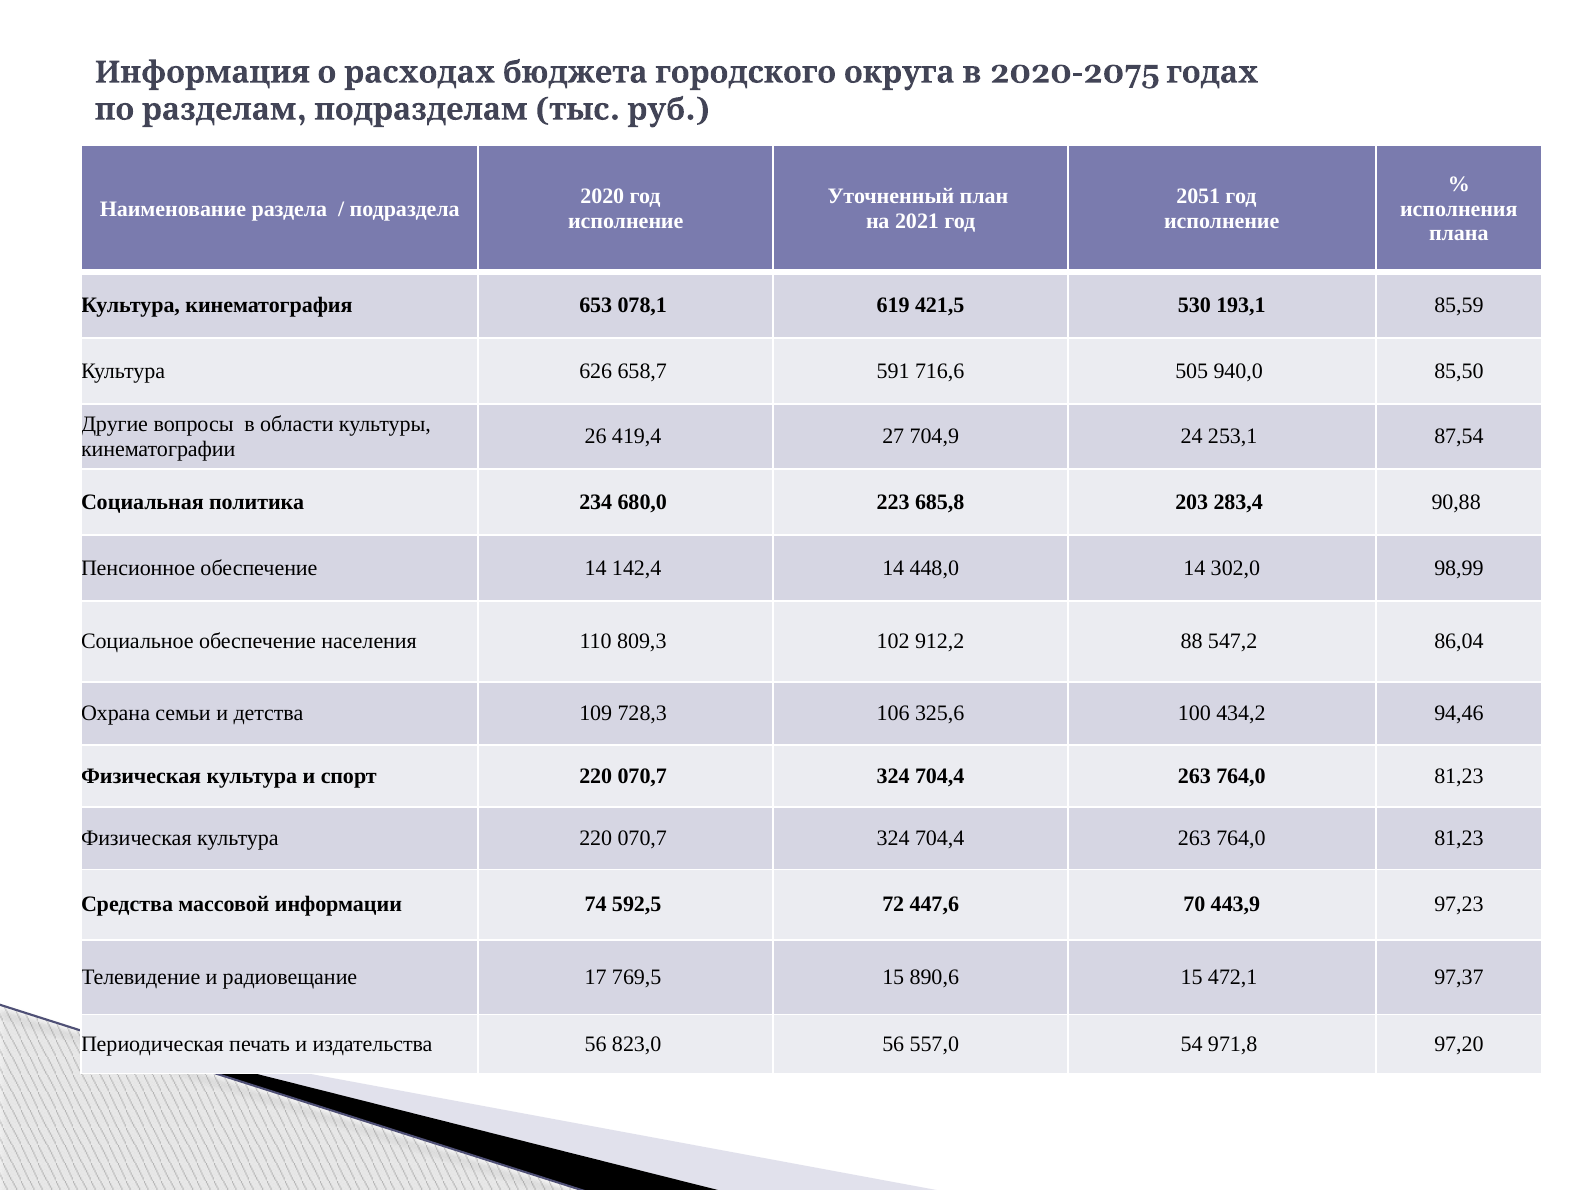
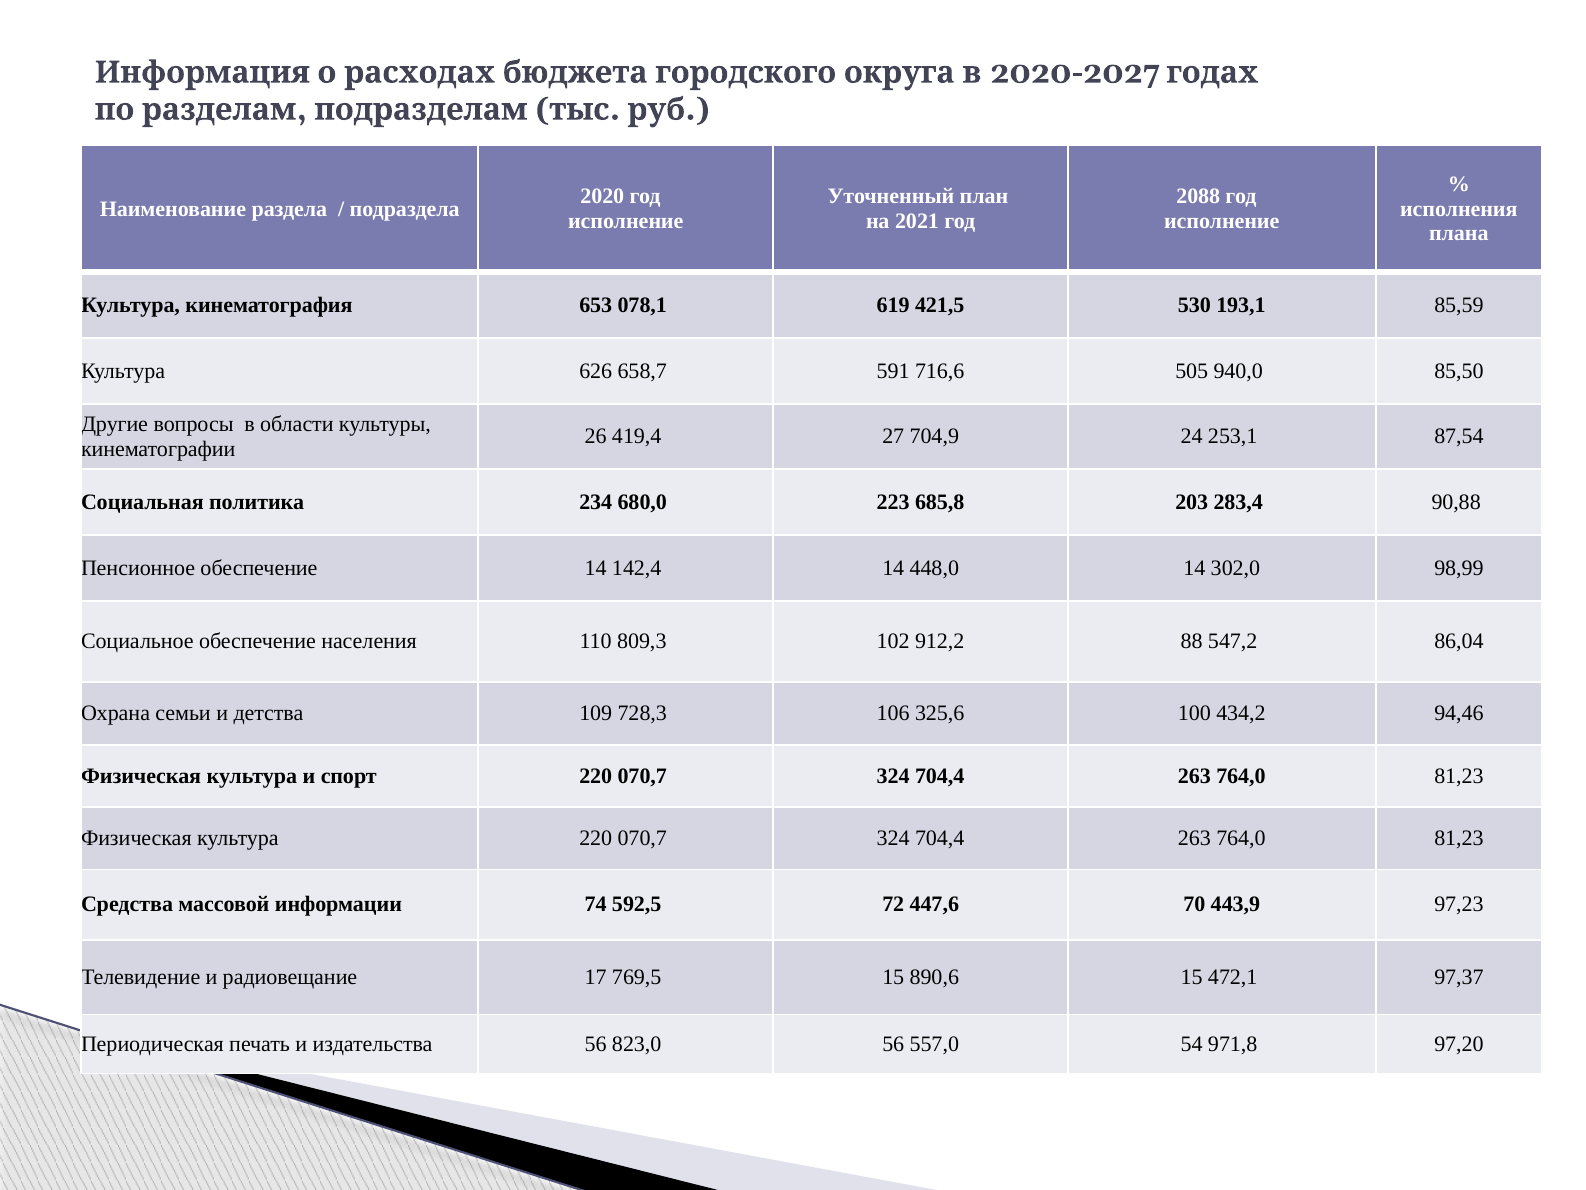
2020-2075: 2020-2075 -> 2020-2027 (1075, 72)
2051: 2051 -> 2088 (1198, 196)
